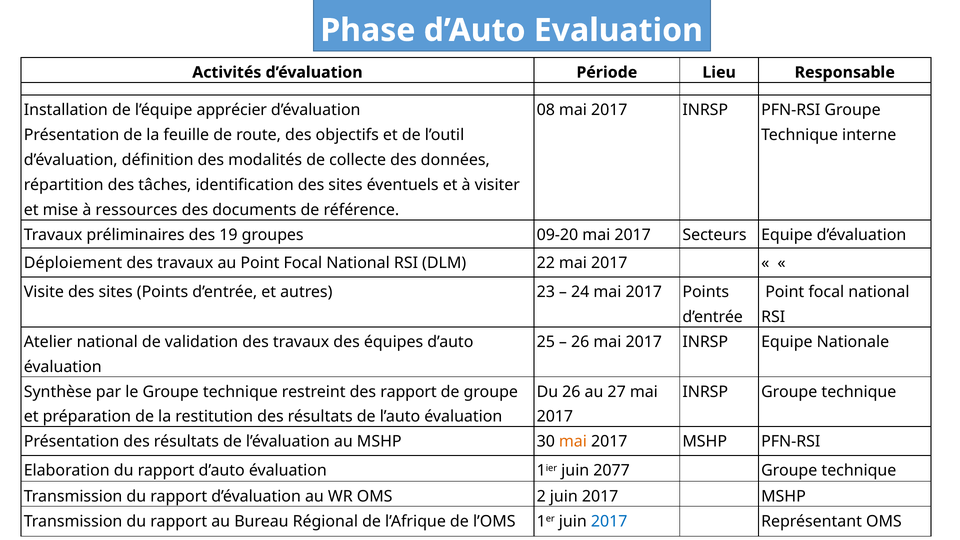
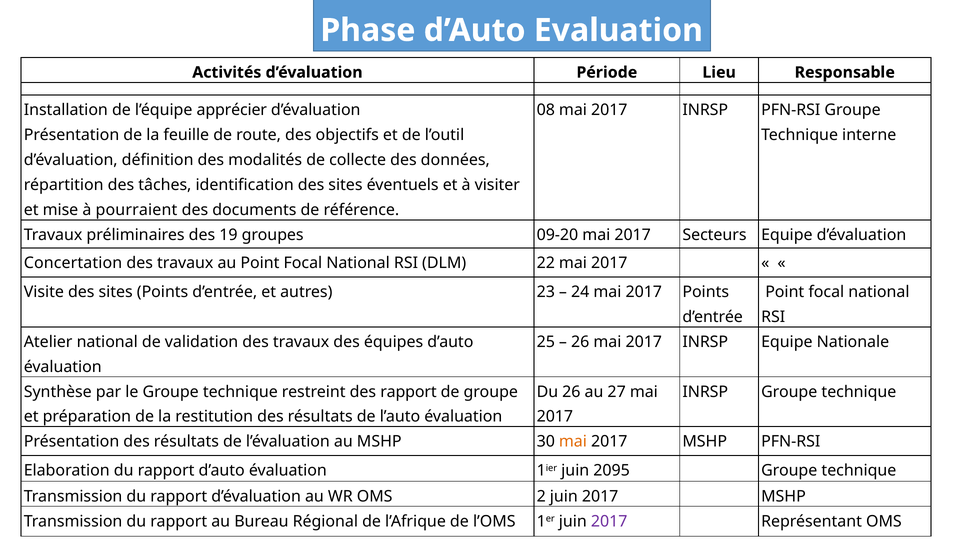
ressources: ressources -> pourraient (136, 210)
Déploiement: Déploiement -> Concertation (73, 263)
2077: 2077 -> 2095 (612, 471)
2017 colour: blue -> purple (609, 521)
